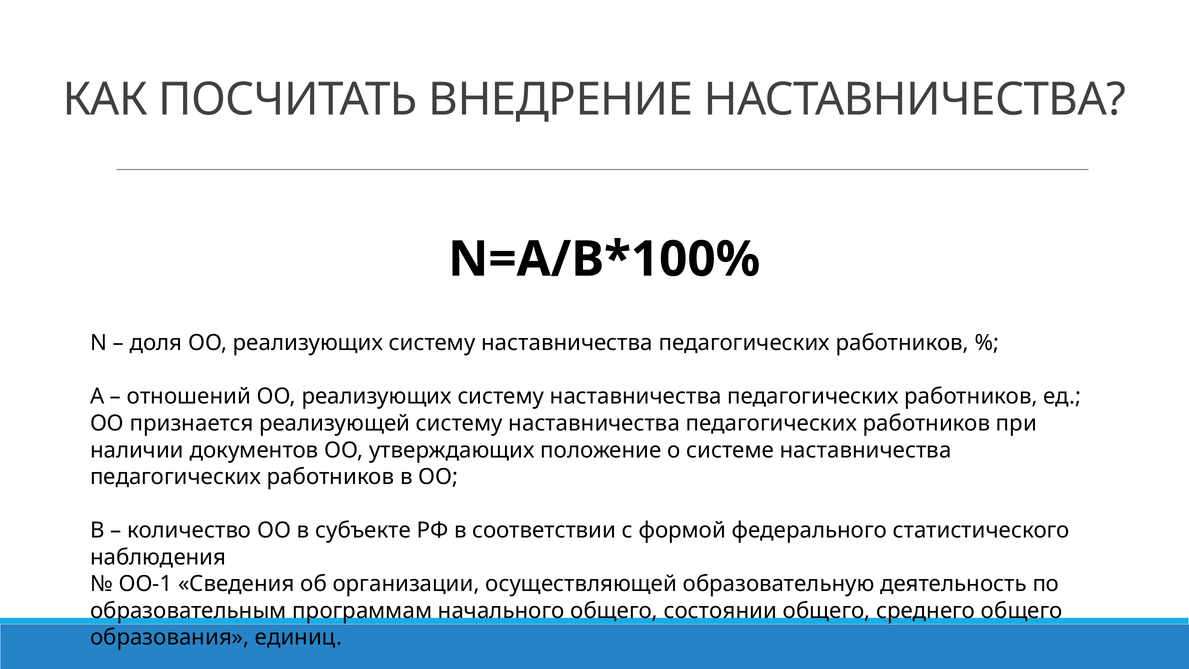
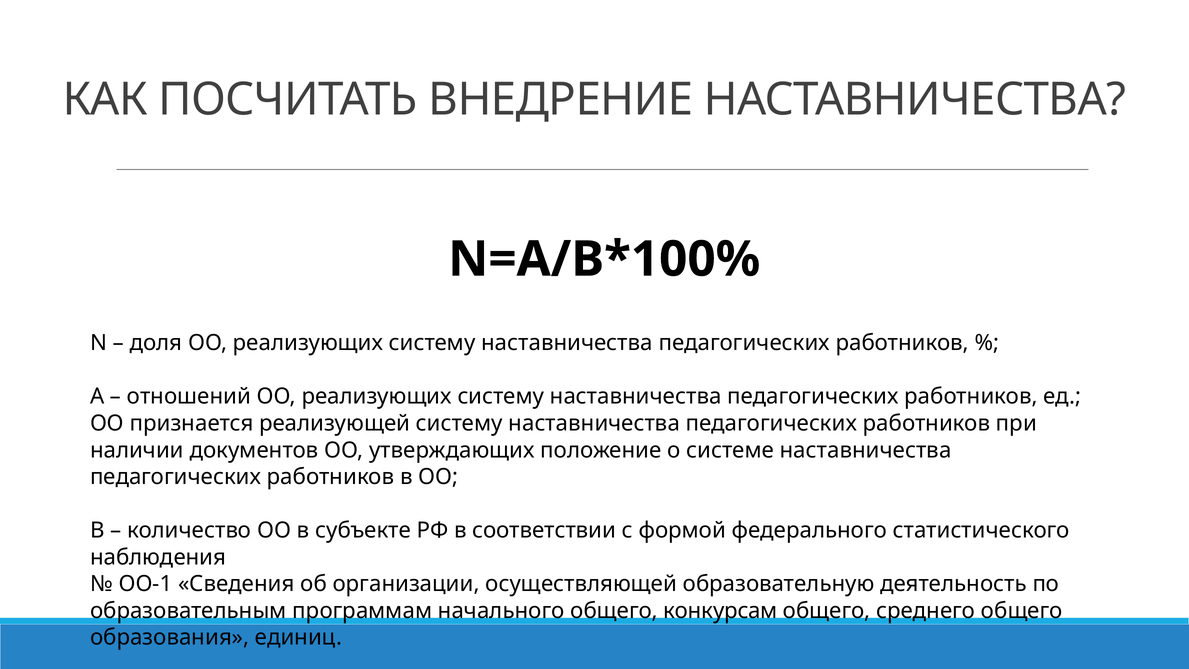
состоянии: состоянии -> конкурсам (720, 611)
